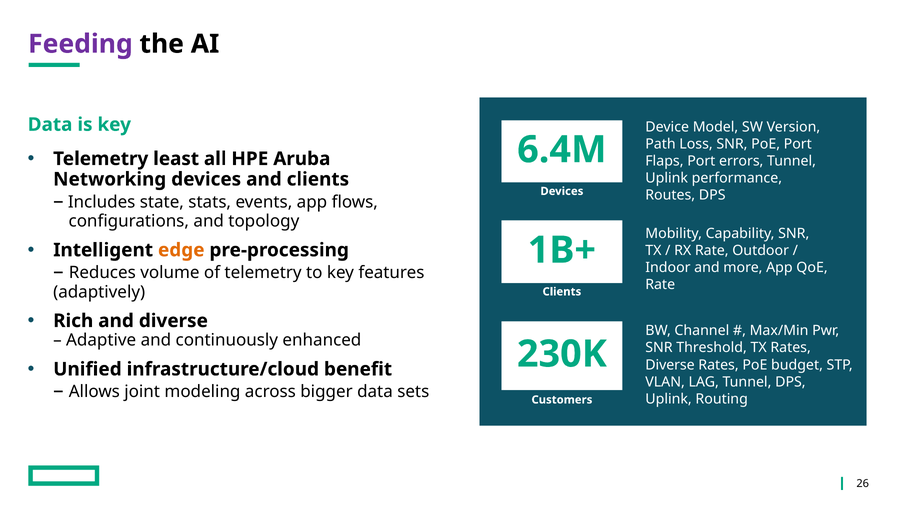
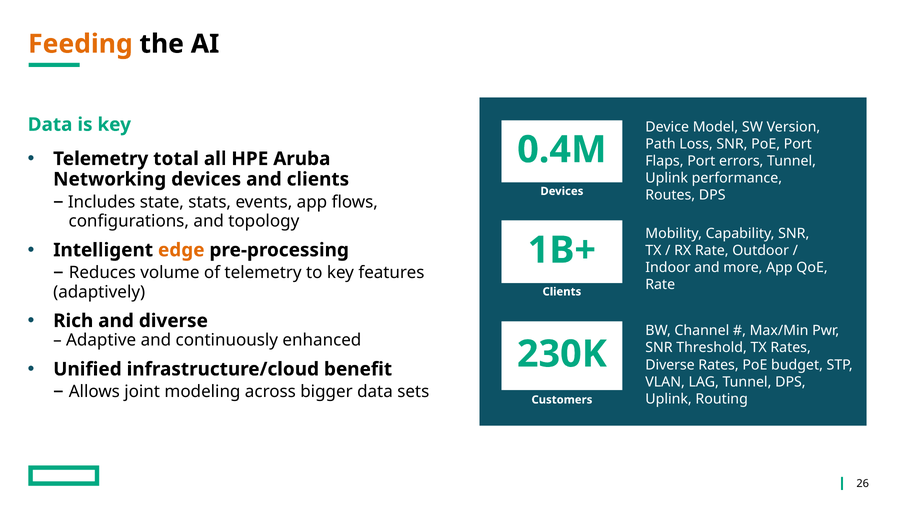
Feeding colour: purple -> orange (80, 44)
6.4M: 6.4M -> 0.4M (562, 150)
least: least -> total (176, 159)
